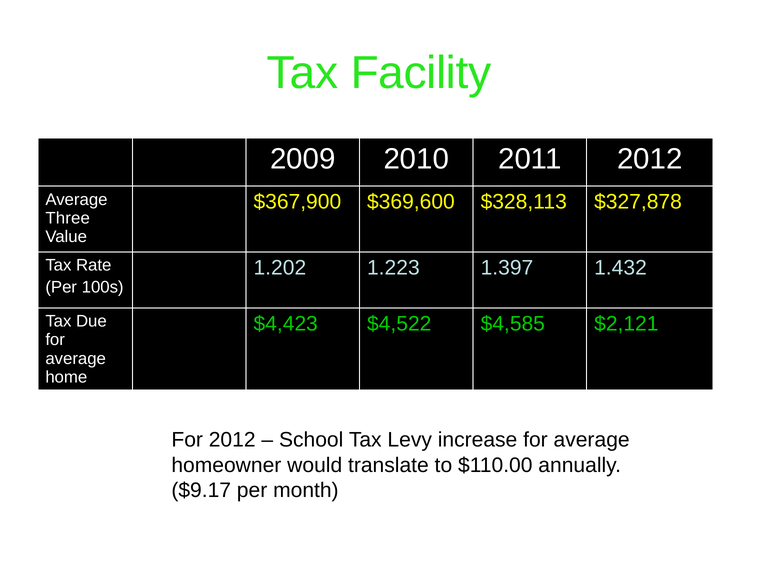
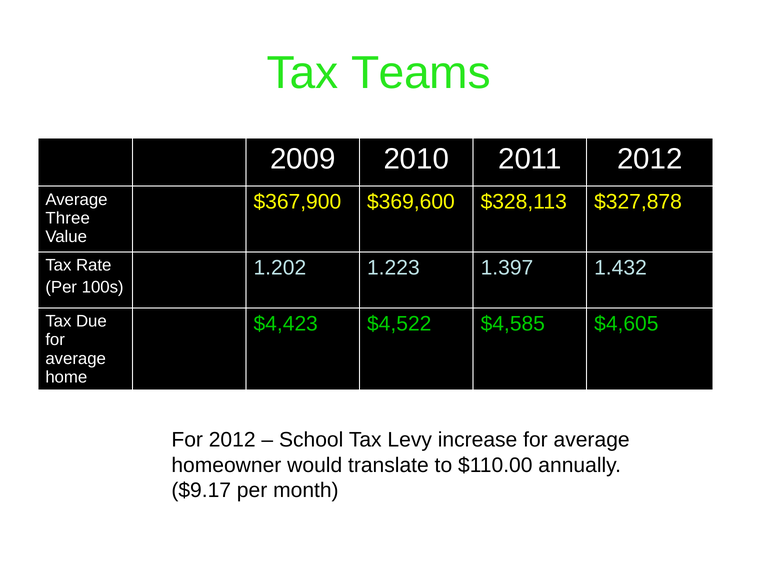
Facility: Facility -> Teams (421, 73)
$2,121: $2,121 -> $4,605 (626, 324)
